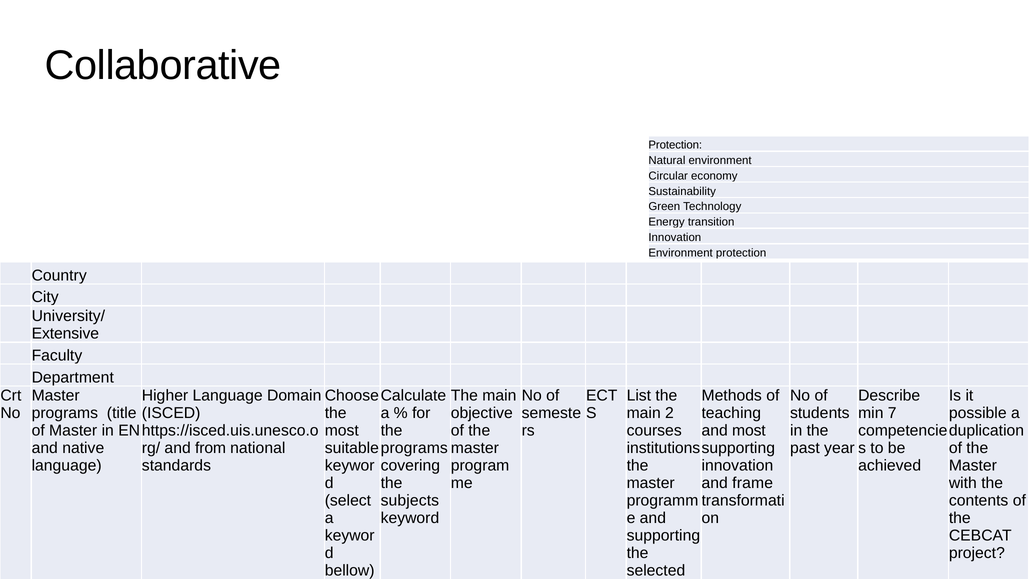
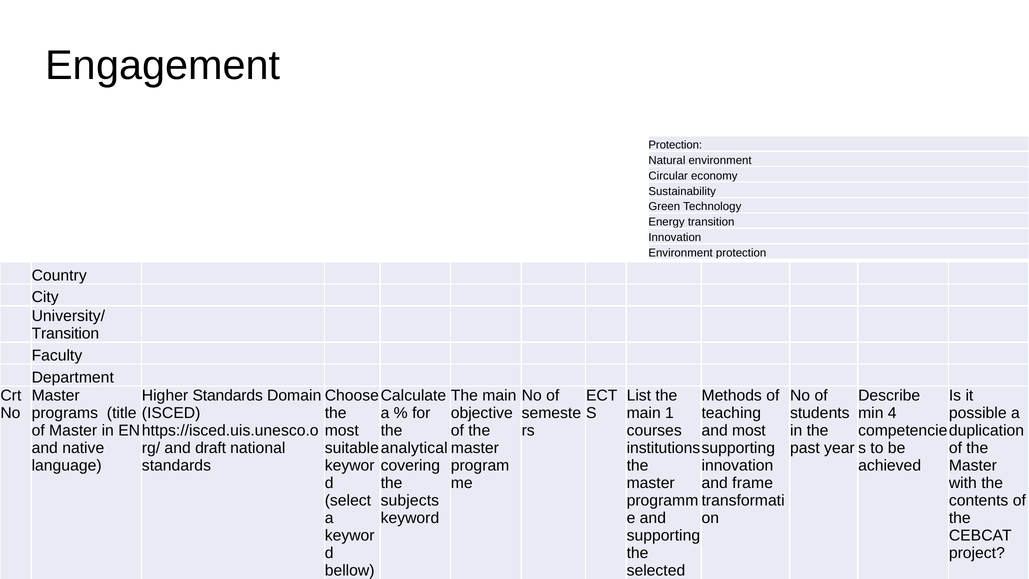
Collaborative: Collaborative -> Engagement (163, 65)
Extensive: Extensive -> Transition (65, 334)
Higher Language: Language -> Standards (228, 395)
2: 2 -> 1 (669, 413)
7: 7 -> 4 (892, 413)
from: from -> draft (211, 448)
programs: programs -> analytical (414, 448)
